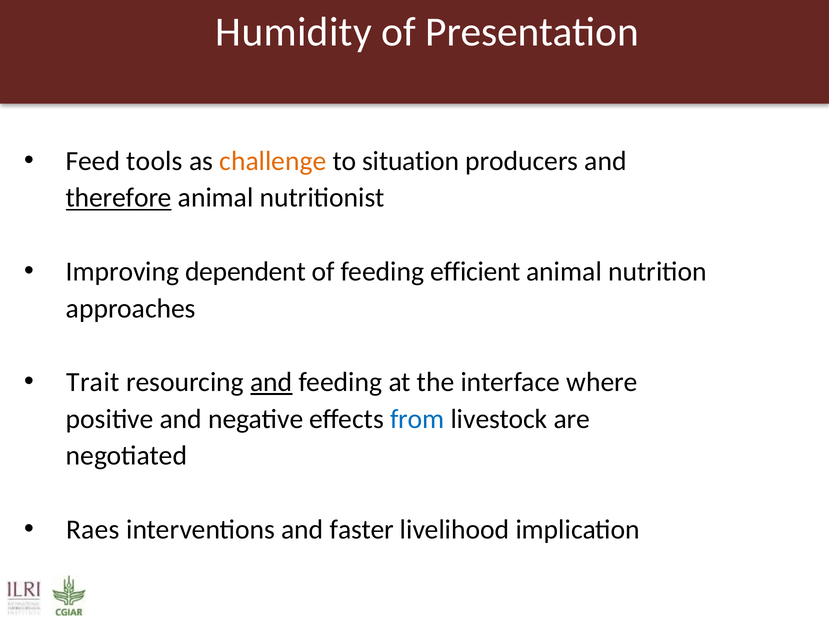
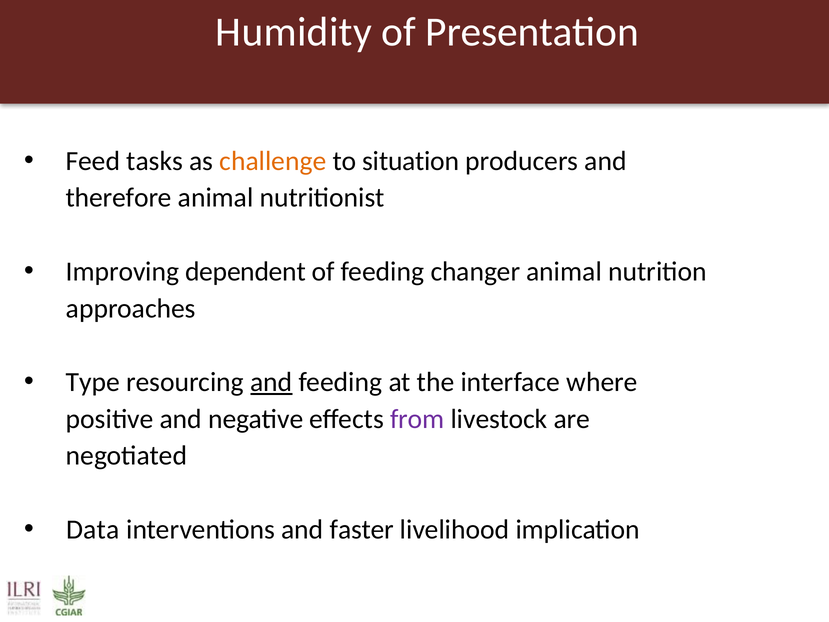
tools: tools -> tasks (155, 161)
therefore underline: present -> none (119, 198)
efficient: efficient -> changer (475, 271)
Trait: Trait -> Type (93, 382)
from colour: blue -> purple (417, 419)
Raes: Raes -> Data (93, 529)
